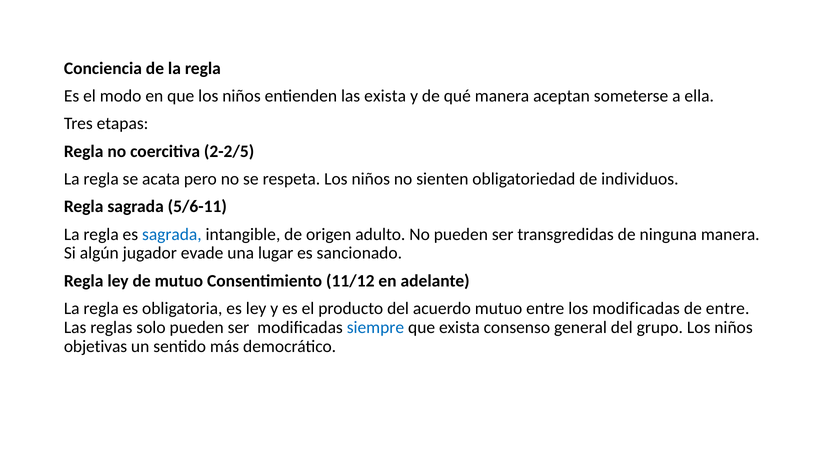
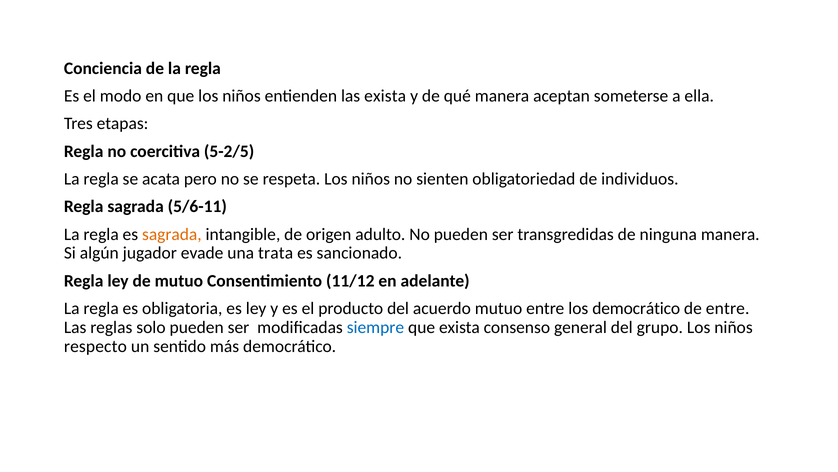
2-2/5: 2-2/5 -> 5-2/5 (229, 151)
sagrada colour: blue -> orange (172, 234)
lugar: lugar -> trata (276, 253)
los modificadas: modificadas -> democrático (636, 308)
objetivas: objetivas -> respecto (95, 346)
